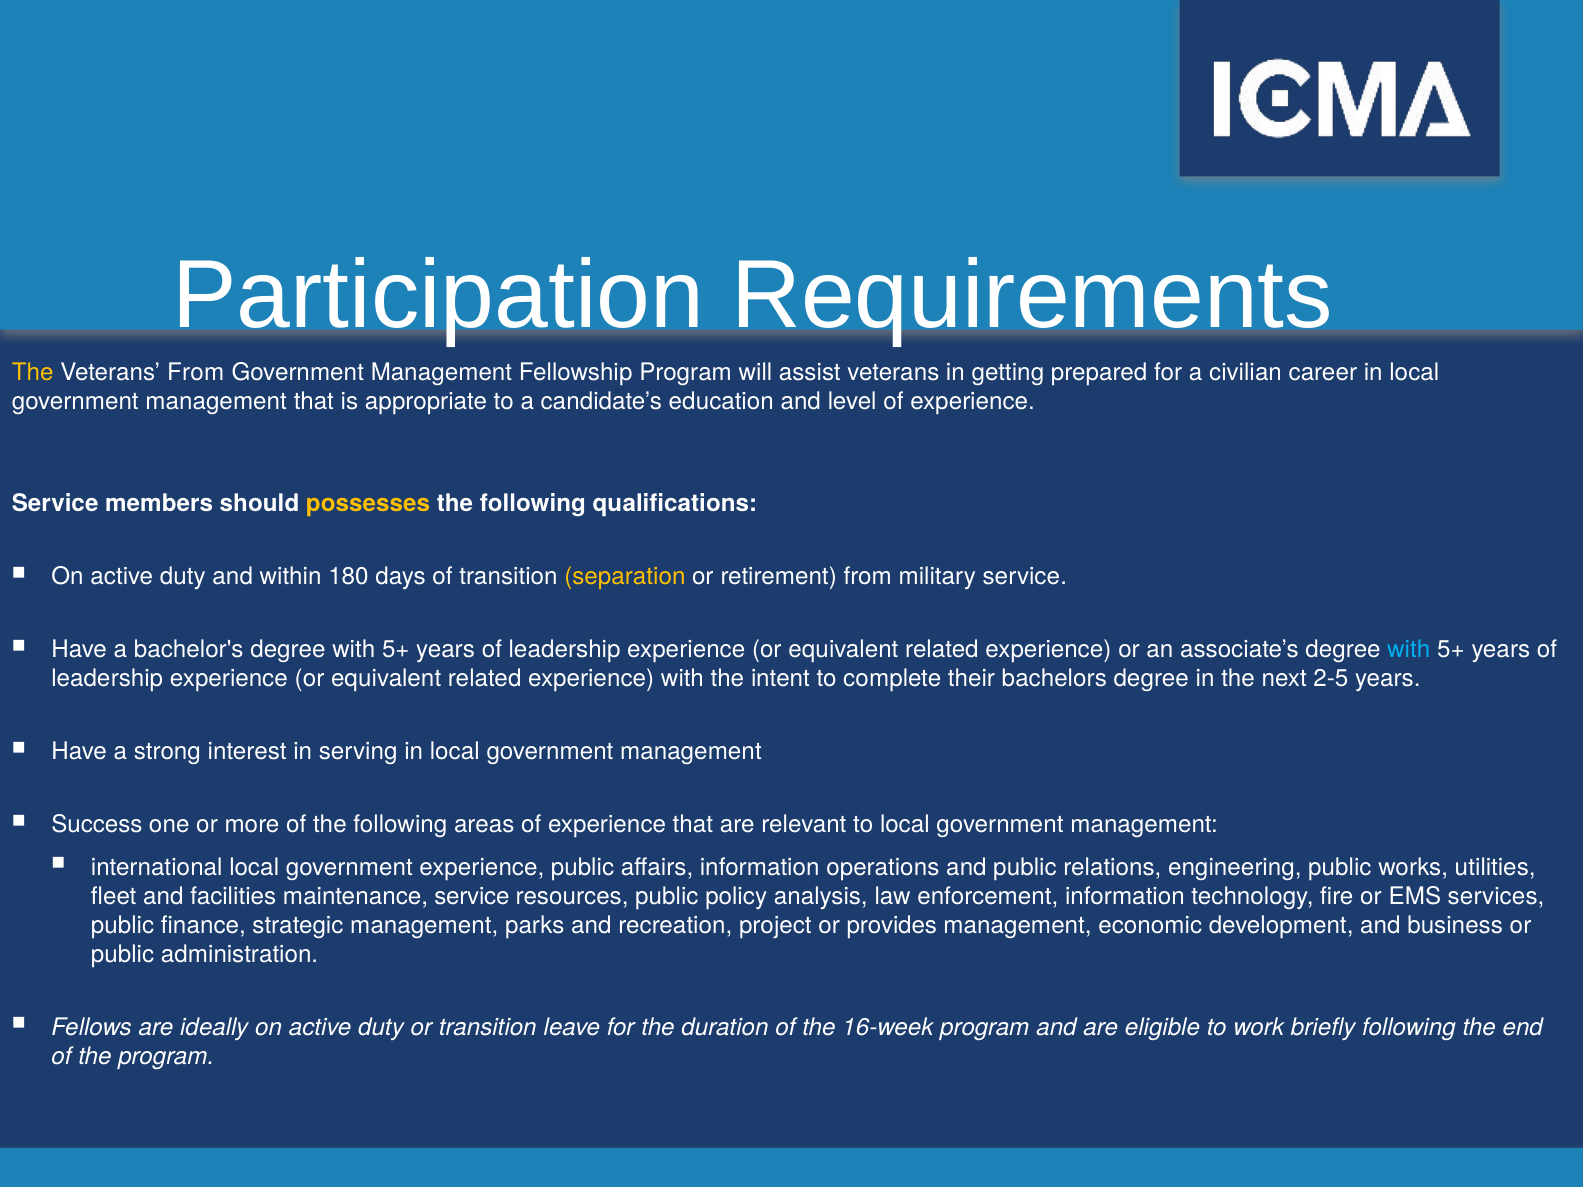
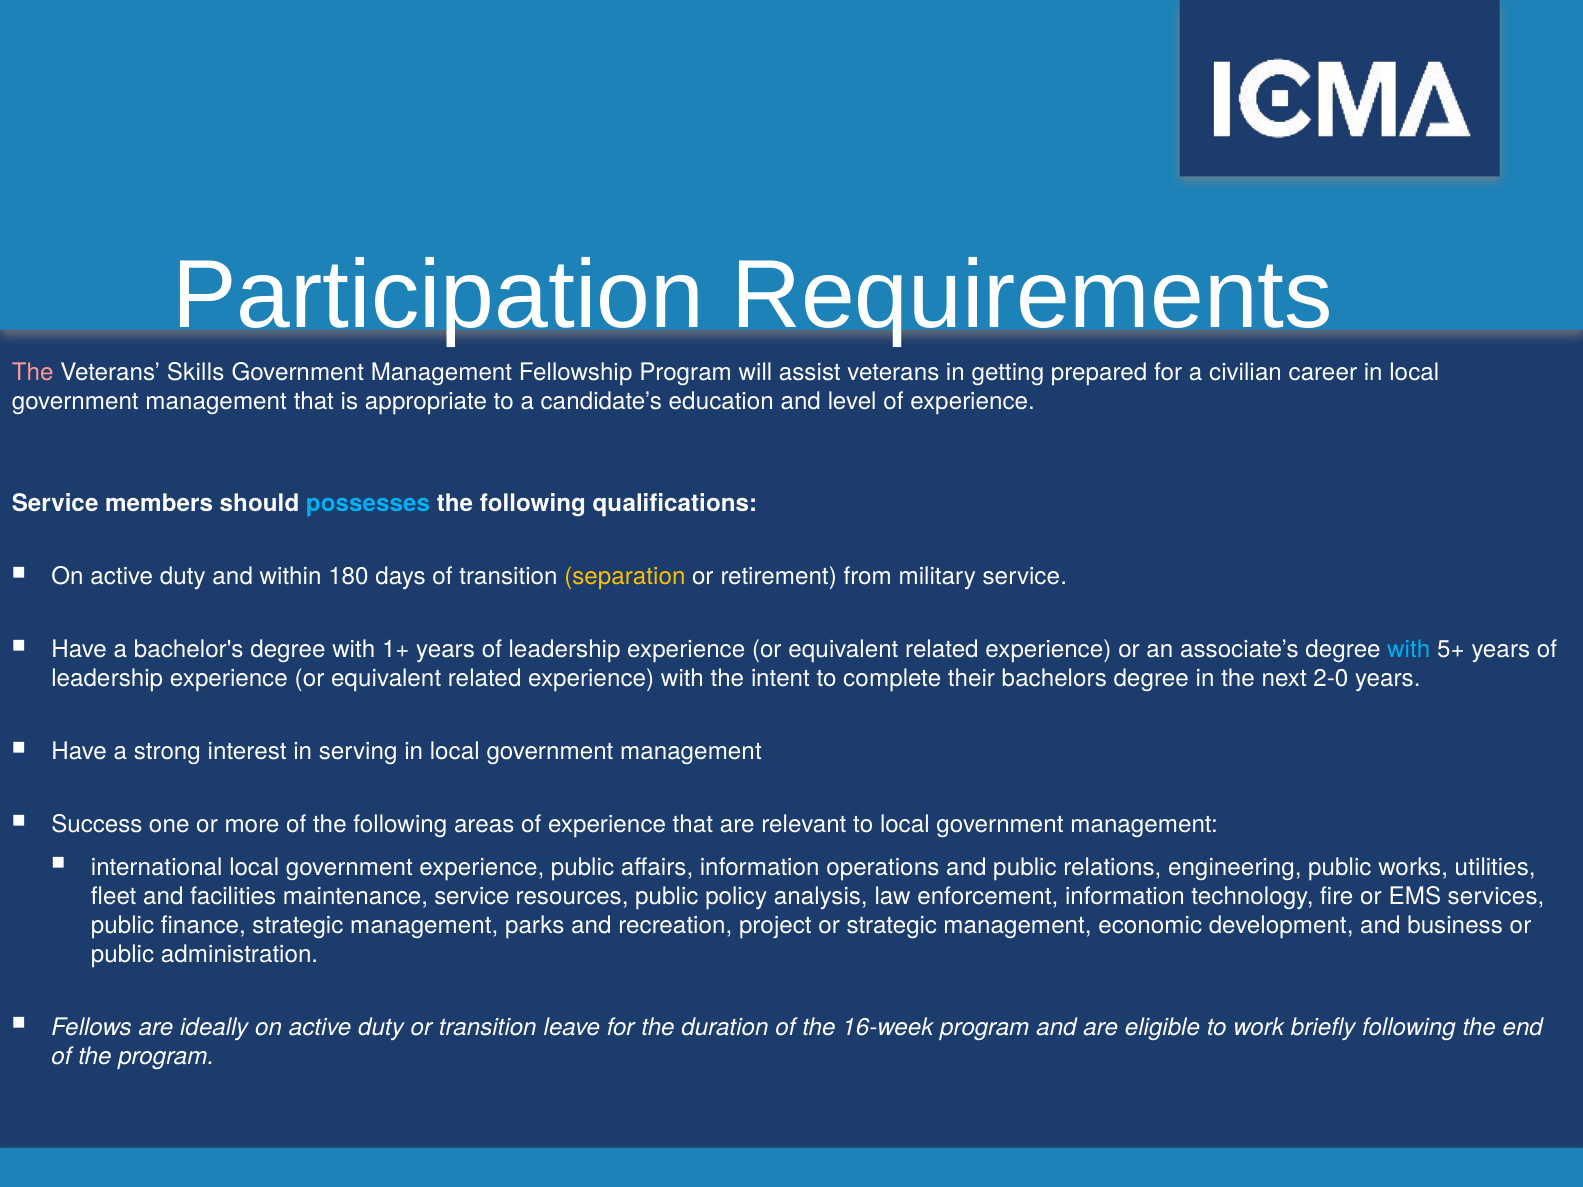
The colour: yellow -> pink (33, 373)
Veterans From: From -> Skills (196, 373)
possesses colour: yellow -> light blue (368, 504)
bachelor's degree with 5+: 5+ -> 1+ (396, 650)
2-5: 2-5 -> 2-0 (1331, 679)
or provides: provides -> strategic (892, 925)
